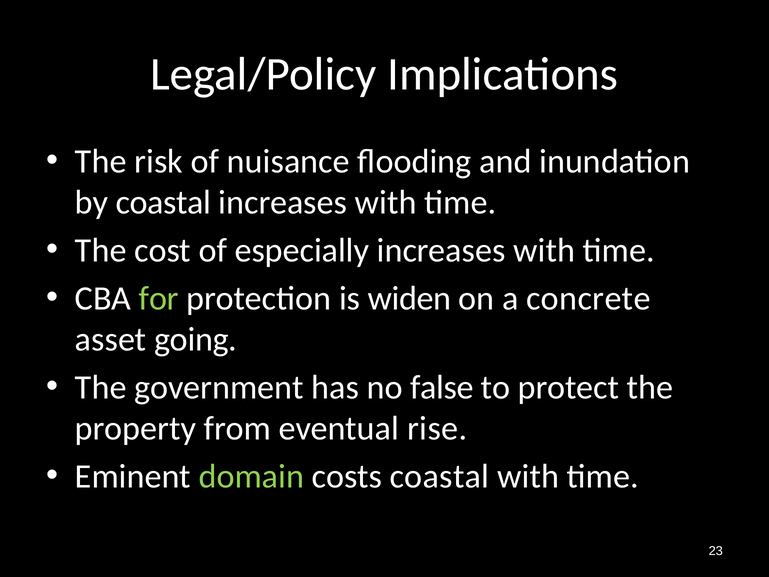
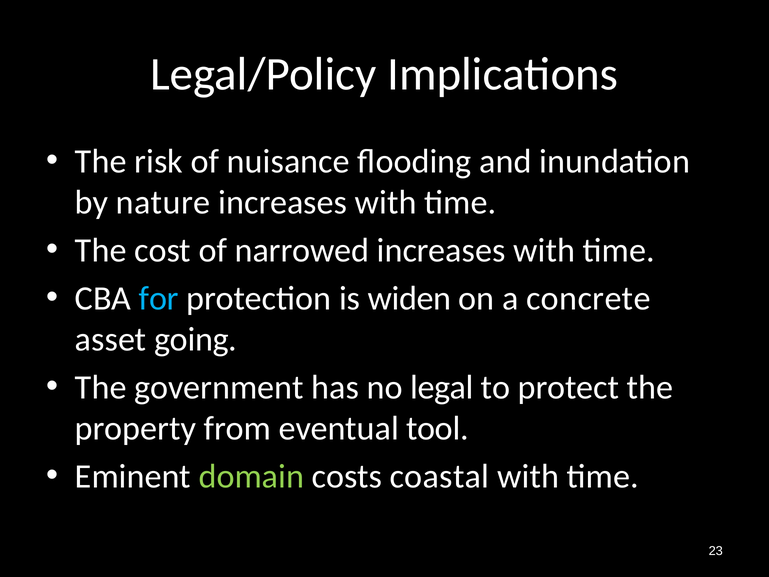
by coastal: coastal -> nature (163, 202)
especially: especially -> narrowed (302, 250)
for colour: light green -> light blue (159, 298)
false: false -> legal (442, 387)
rise: rise -> tool (437, 428)
